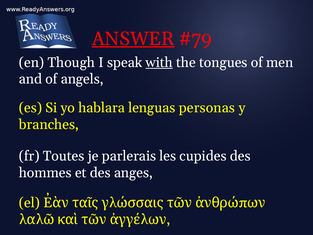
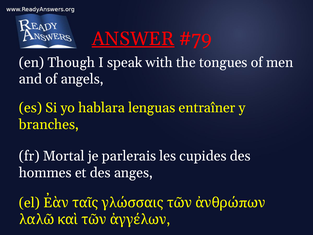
with underline: present -> none (159, 62)
personas: personas -> entraîner (207, 108)
Toutes: Toutes -> Mortal (64, 156)
